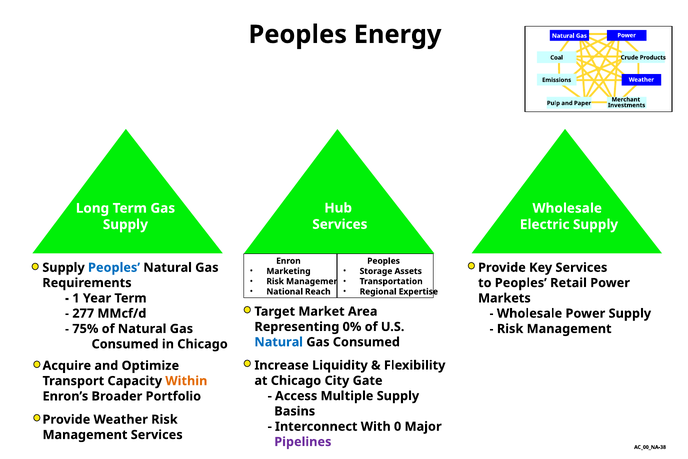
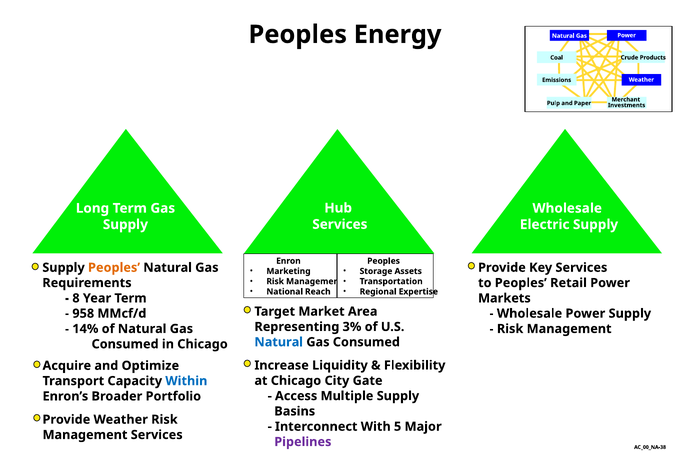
Peoples colour: blue -> orange (114, 267)
1: 1 -> 8 (76, 298)
277: 277 -> 958 (83, 313)
0%: 0% -> 3% (352, 326)
75%: 75% -> 14% (85, 329)
Within colour: orange -> blue (186, 381)
0: 0 -> 5 (398, 426)
